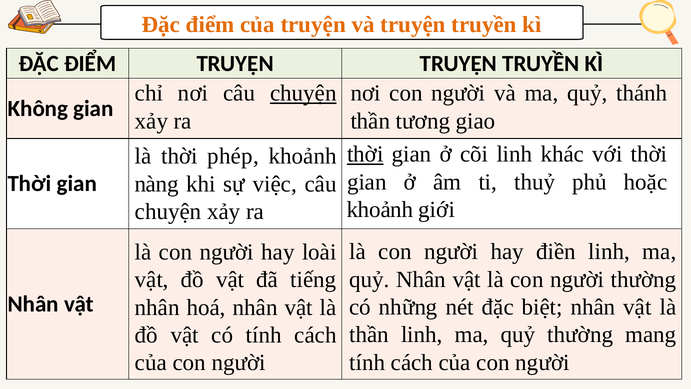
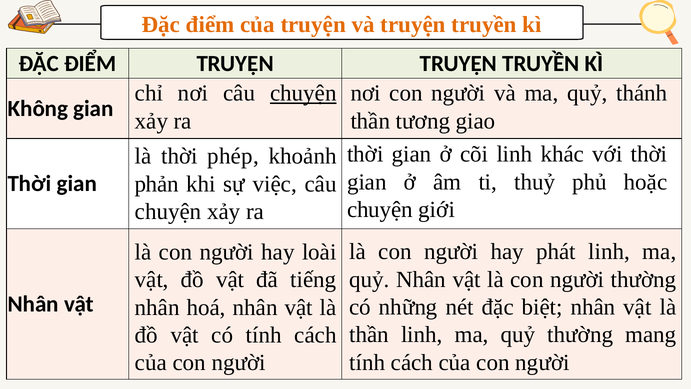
thời underline: present -> none (365, 154)
nàng: nàng -> phản (157, 184)
khoảnh: khoảnh -> chuyện (380, 210)
điền: điền -> phát (556, 252)
